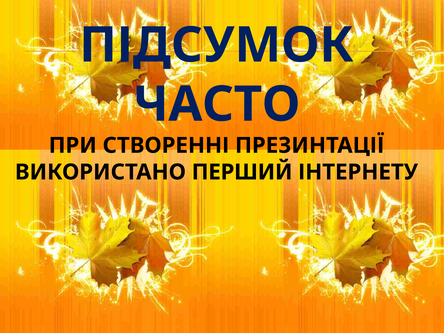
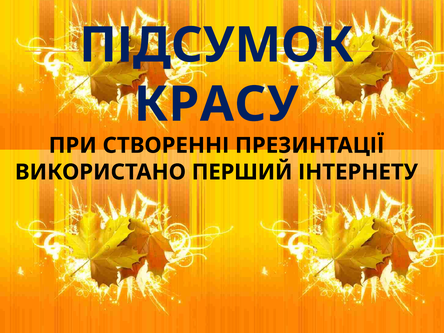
ЧАСТО: ЧАСТО -> КРАСУ (216, 104)
